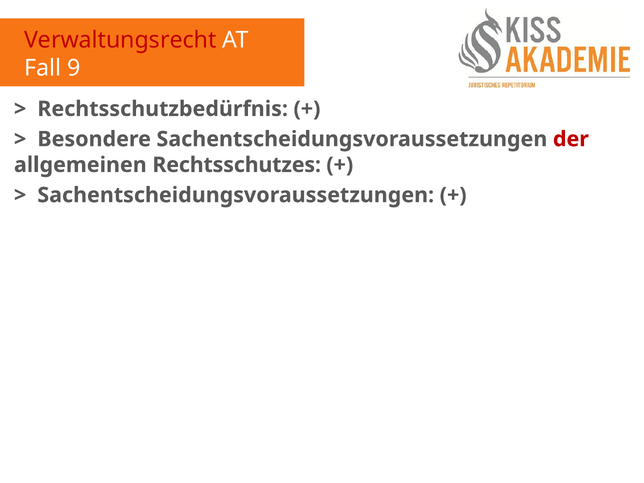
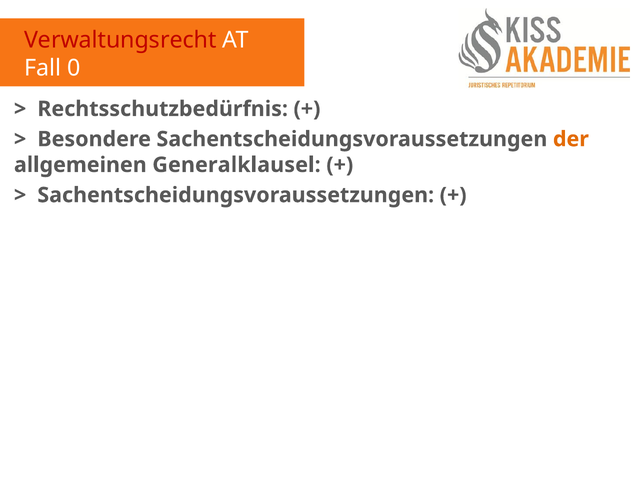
9: 9 -> 0 (74, 68)
der colour: red -> orange (571, 139)
Rechtsschutzes: Rechtsschutzes -> Generalklausel (236, 165)
